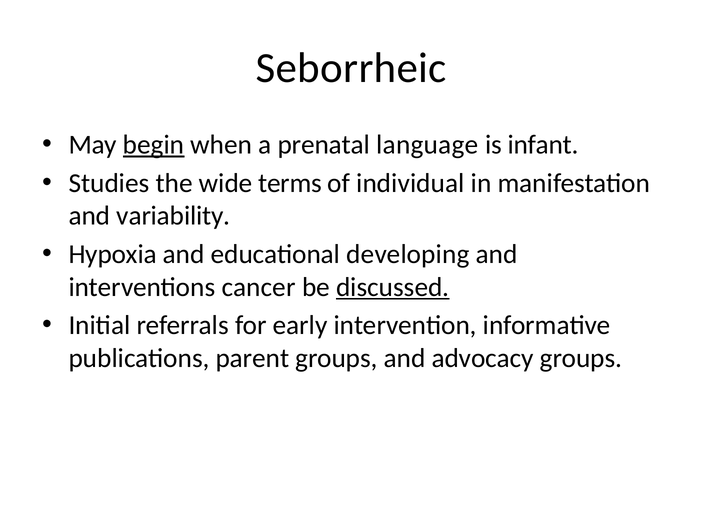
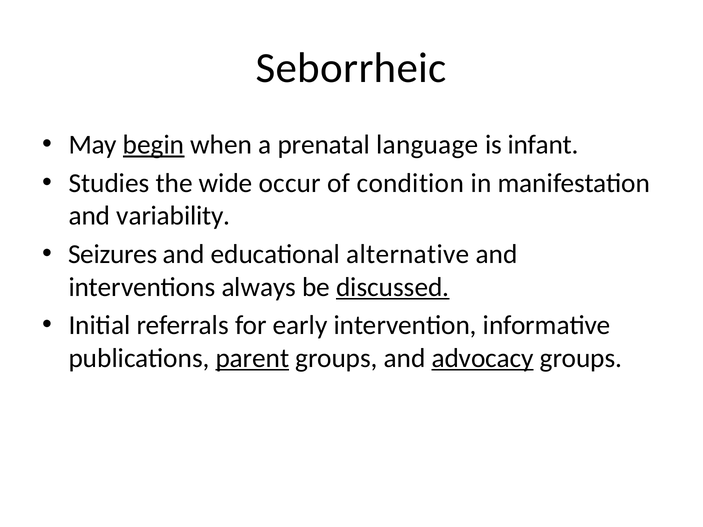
terms: terms -> occur (290, 183)
individual: individual -> condition (410, 183)
Hypoxia: Hypoxia -> Seizures (113, 254)
developing: developing -> alternative (408, 254)
cancer: cancer -> always (259, 287)
parent underline: none -> present (252, 358)
advocacy underline: none -> present (483, 358)
